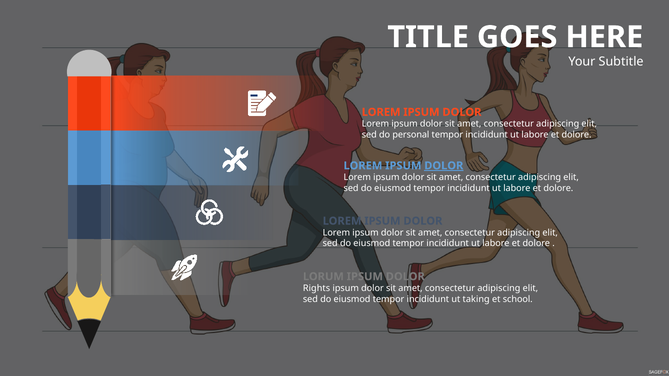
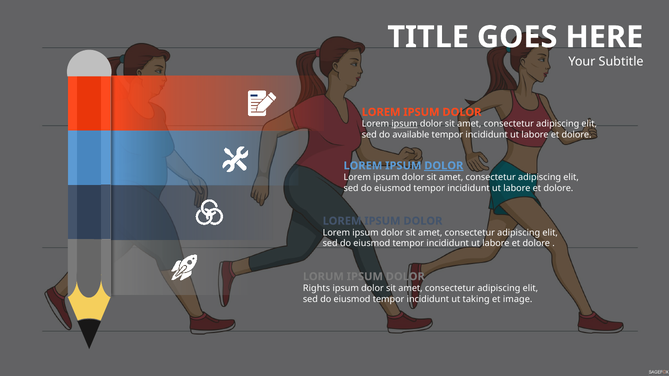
ipsum underline: none -> present (405, 124)
personal: personal -> available (411, 135)
school: school -> image (518, 299)
